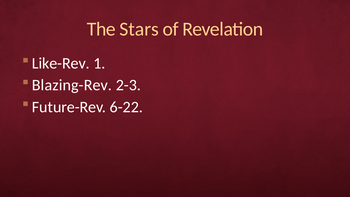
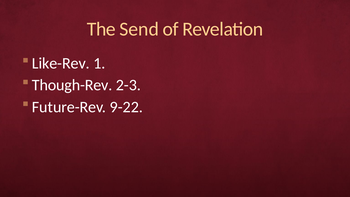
Stars: Stars -> Send (139, 29)
Blazing-Rev: Blazing-Rev -> Though-Rev (72, 85)
6-22: 6-22 -> 9-22 (126, 107)
